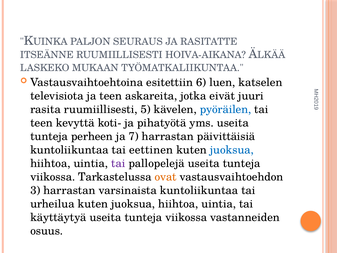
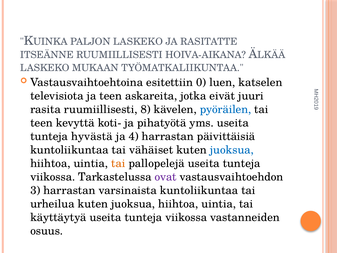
PALJON SEURAUS: SEURAUS -> LASKEKO (138, 42)
esitettiin 6: 6 -> 0 (201, 82)
5: 5 -> 8 (146, 109)
perheen: perheen -> hyvästä (92, 136)
7: 7 -> 4 (134, 136)
eettinen: eettinen -> vähäiset (151, 150)
tai colour: purple -> orange (118, 163)
ovat colour: orange -> purple (166, 177)
